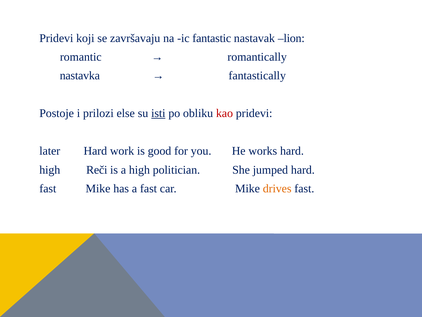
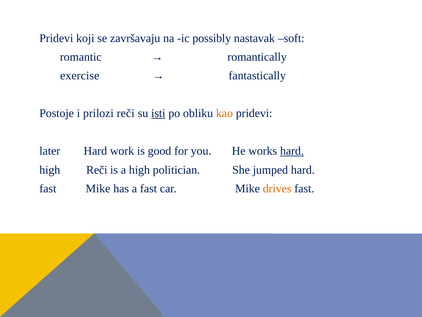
fantastic: fantastic -> possibly (212, 38)
lion: lion -> soft (291, 38)
nastavka: nastavka -> exercise (80, 76)
prilozi else: else -> reči (126, 113)
kao colour: red -> orange (225, 113)
hard underline: none -> present (292, 151)
